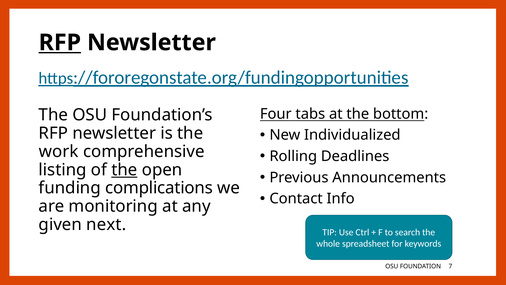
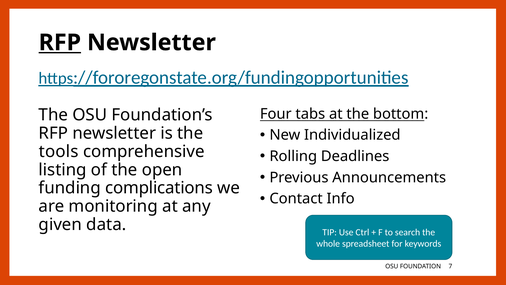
work: work -> tools (59, 151)
the underline: present -> none (124, 170)
next: next -> data (106, 224)
